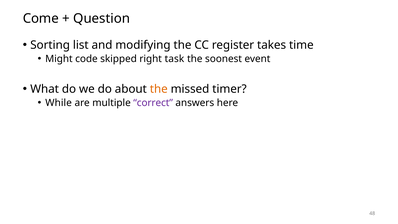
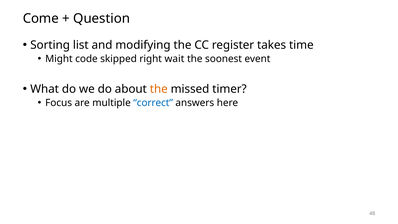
task: task -> wait (174, 59)
While: While -> Focus (59, 103)
correct colour: purple -> blue (153, 103)
